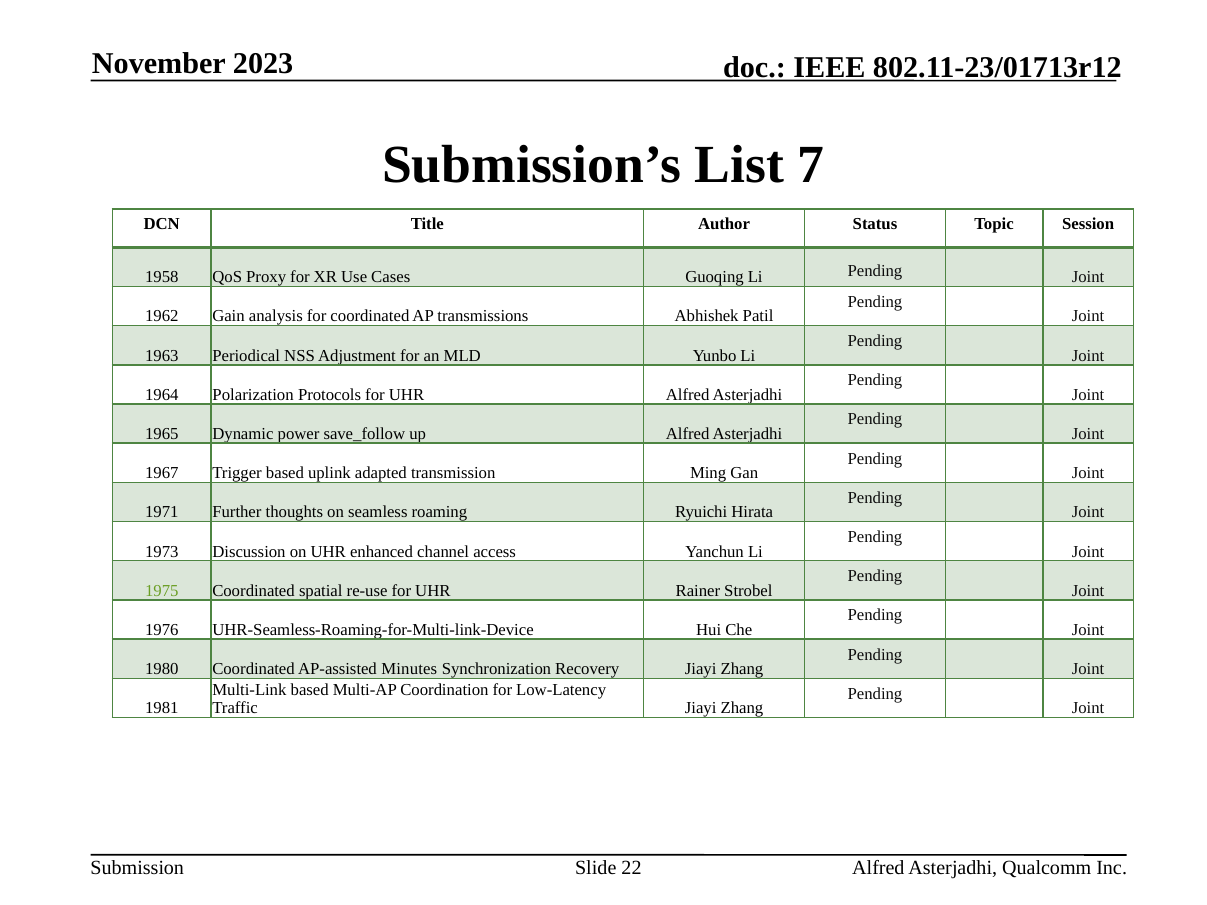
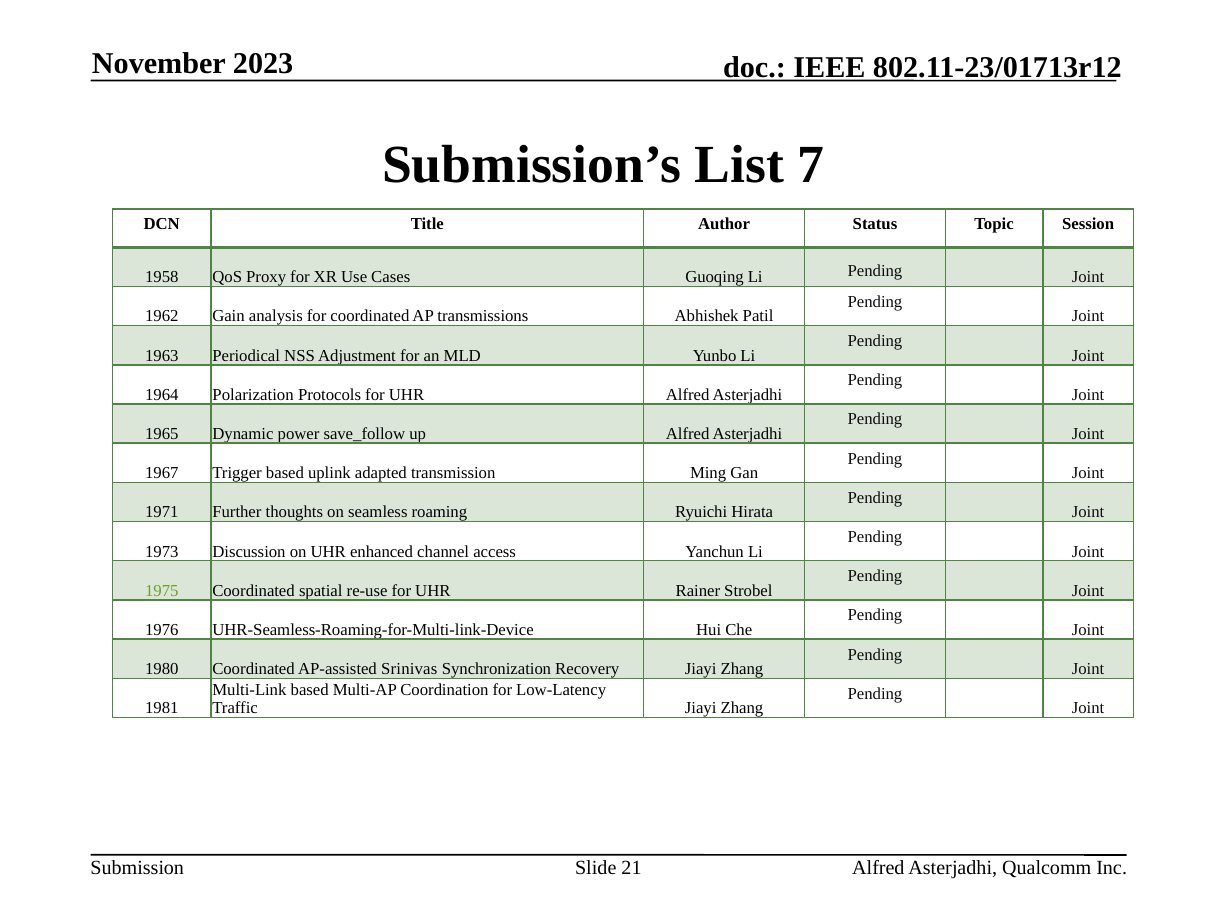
Minutes: Minutes -> Srinivas (409, 669)
22: 22 -> 21 (632, 868)
